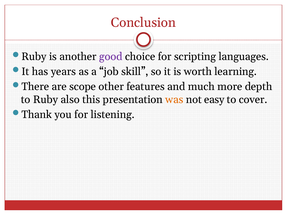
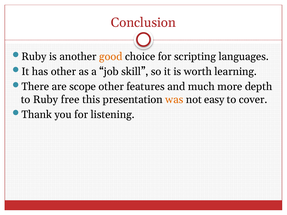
good colour: purple -> orange (111, 57)
has years: years -> other (63, 72)
also: also -> free (70, 100)
